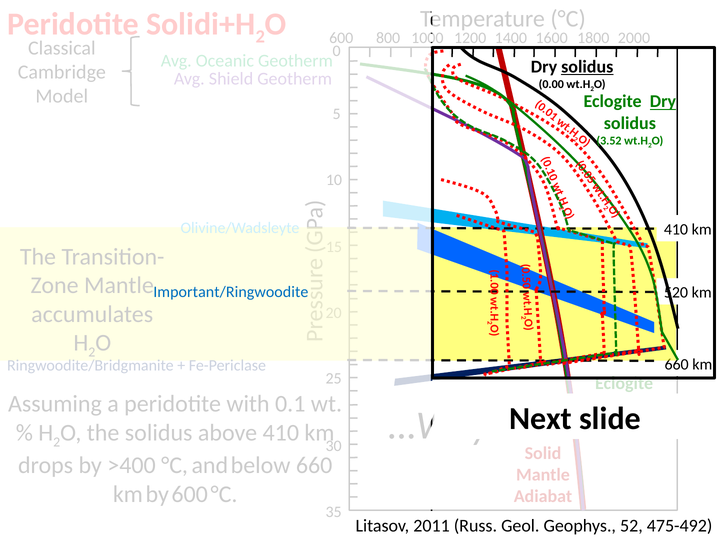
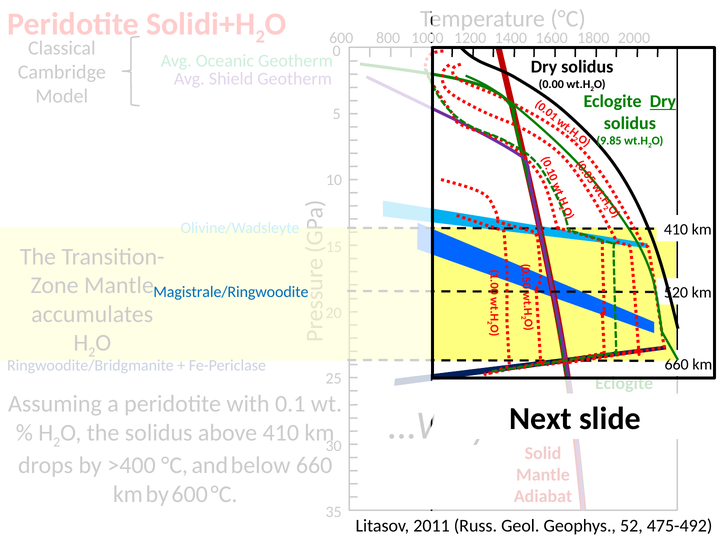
solidus underline: present -> none (587, 67)
3.52: 3.52 -> 9.85 (609, 141)
Important/Ringwoodite: Important/Ringwoodite -> Magistrale/Ringwoodite (231, 292)
